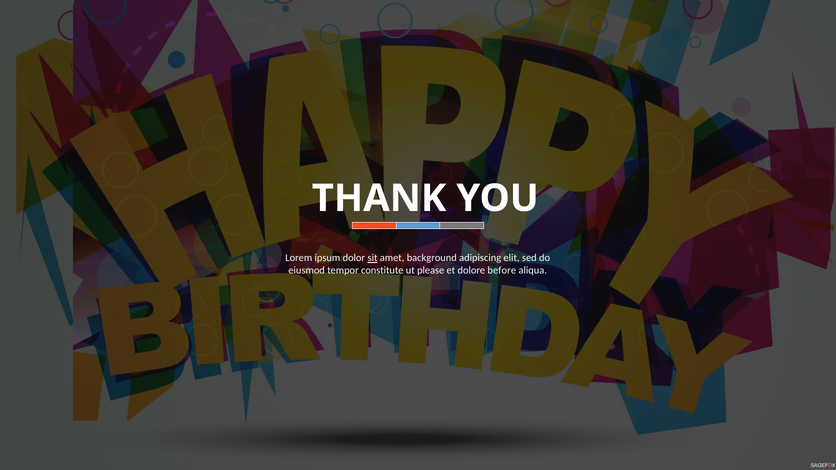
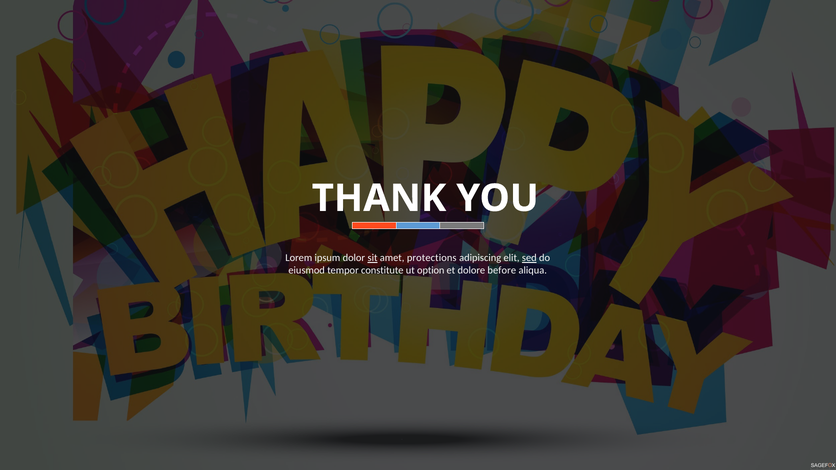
background: background -> protections (432, 258)
sed underline: none -> present (529, 258)
please: please -> option (431, 271)
